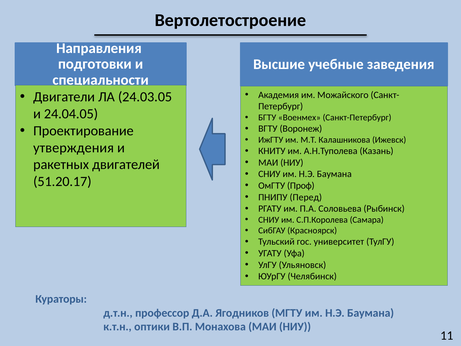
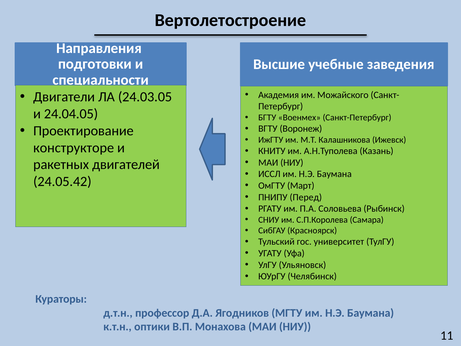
утверждения: утверждения -> конструкторе (74, 148)
СНИУ: СНИУ -> ИССЛ (269, 174)
51.20.17: 51.20.17 -> 24.05.42 (62, 181)
Проф: Проф -> Март (301, 186)
